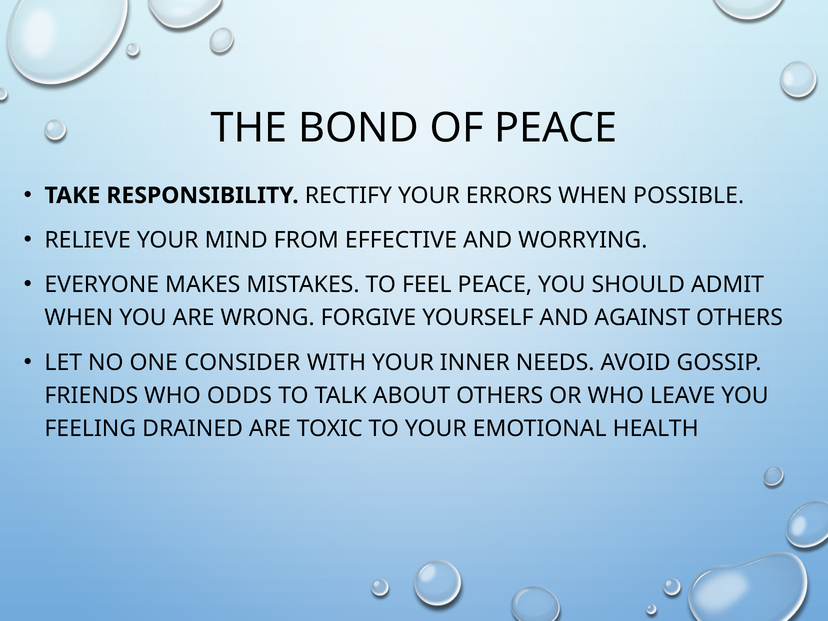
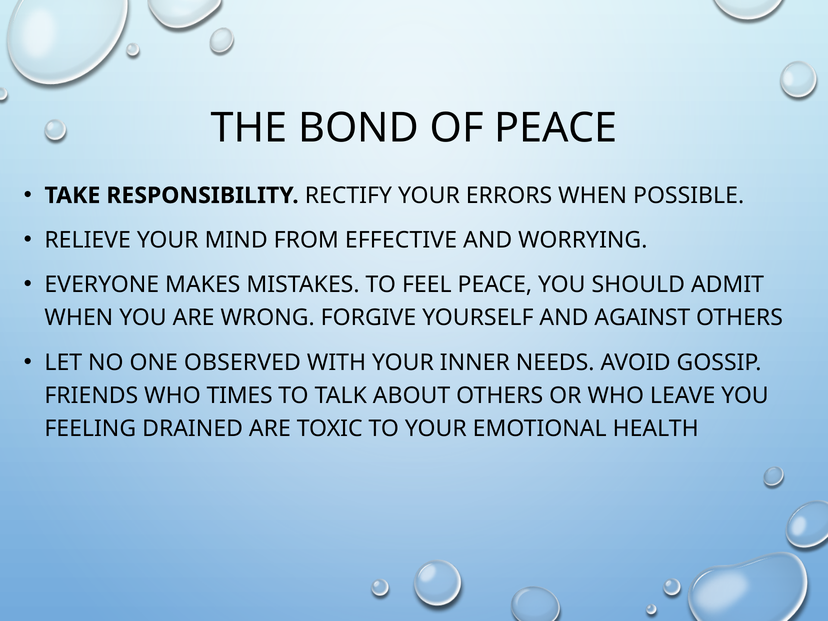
CONSIDER: CONSIDER -> OBSERVED (242, 362)
ODDS: ODDS -> TIMES (240, 396)
